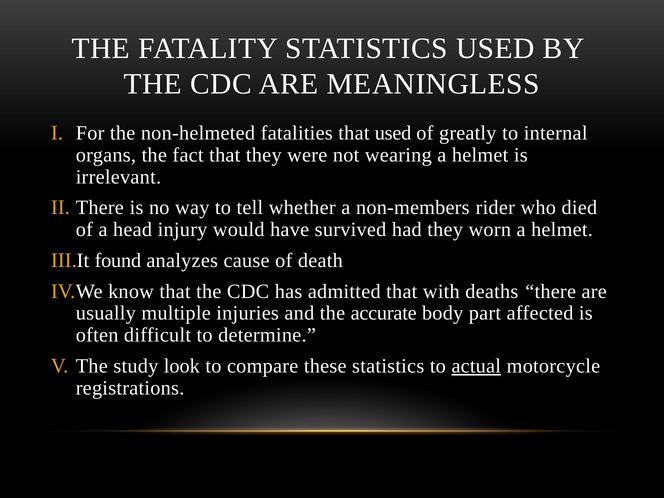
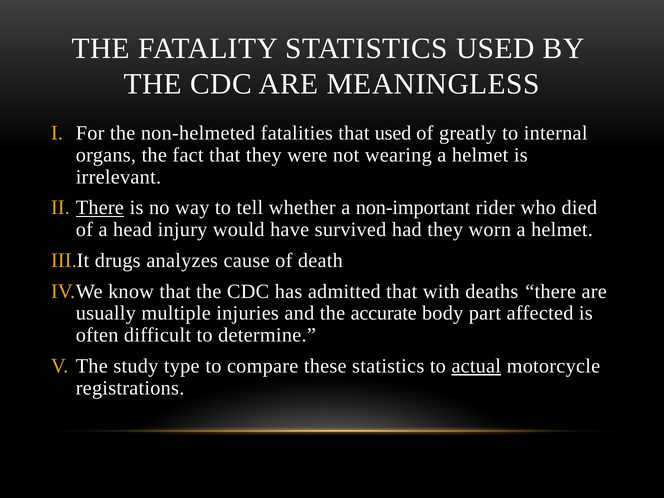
There underline: none -> present (100, 208)
non-members: non-members -> non-important (413, 208)
found: found -> drugs (118, 261)
look: look -> type (182, 366)
